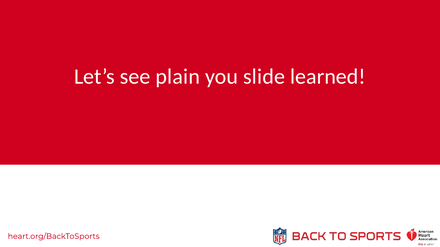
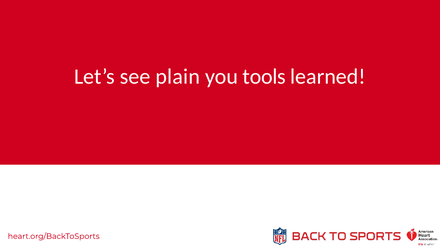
slide: slide -> tools (264, 77)
